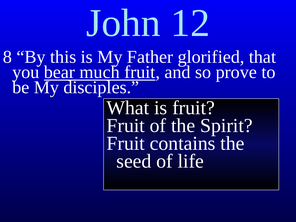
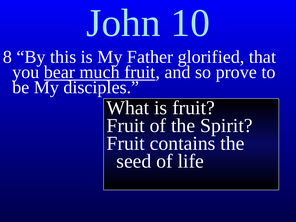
12: 12 -> 10 (190, 23)
